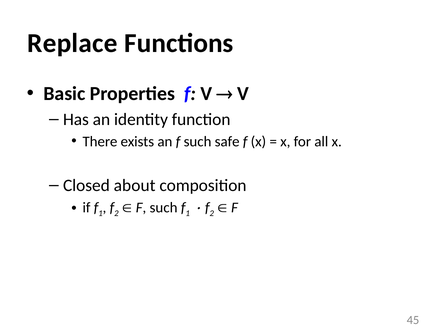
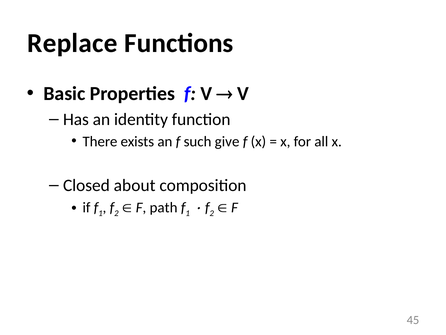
safe: safe -> give (227, 141)
such: such -> path (164, 207)
